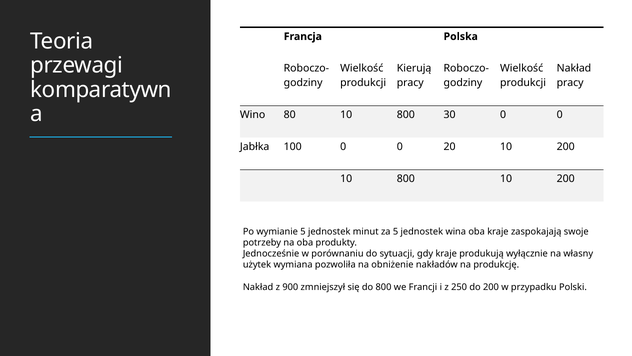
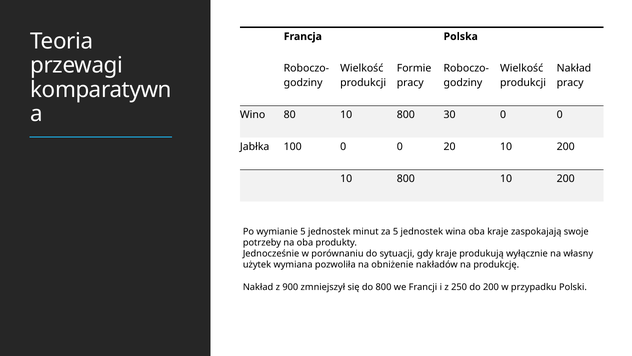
Kierują: Kierują -> Formie (414, 68)
